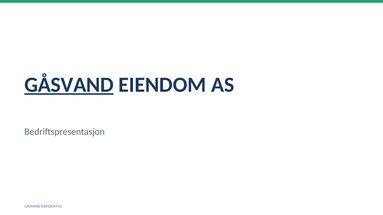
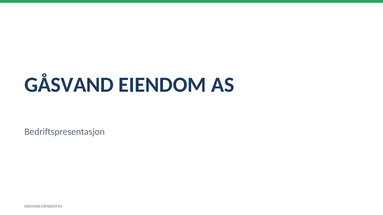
GÅSVAND underline: present -> none (69, 85)
